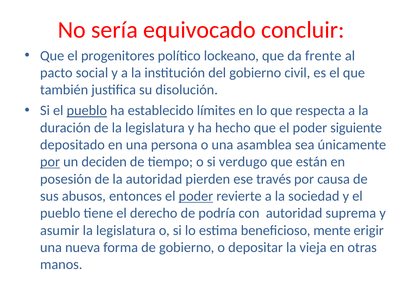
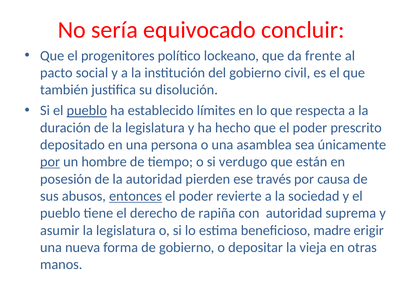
siguiente: siguiente -> prescrito (356, 128)
deciden: deciden -> hombre (104, 162)
entonces underline: none -> present (136, 196)
poder underline: present -> none (196, 196)
podría: podría -> rapiña (217, 213)
mente: mente -> madre (332, 231)
